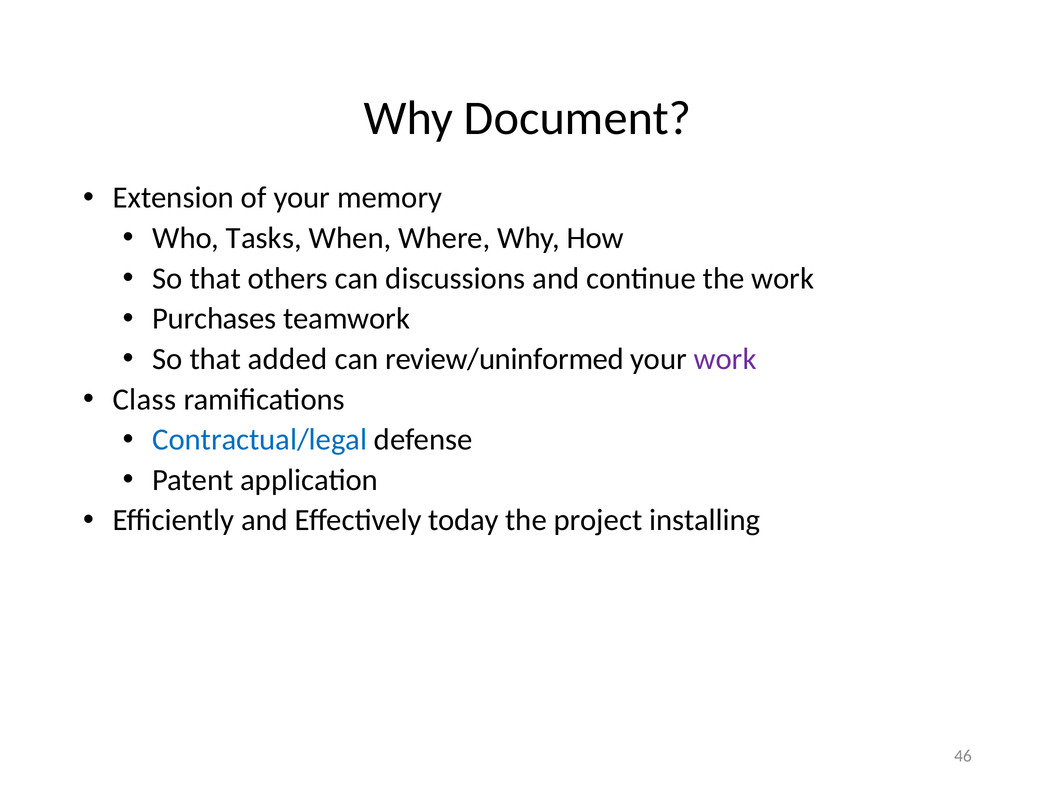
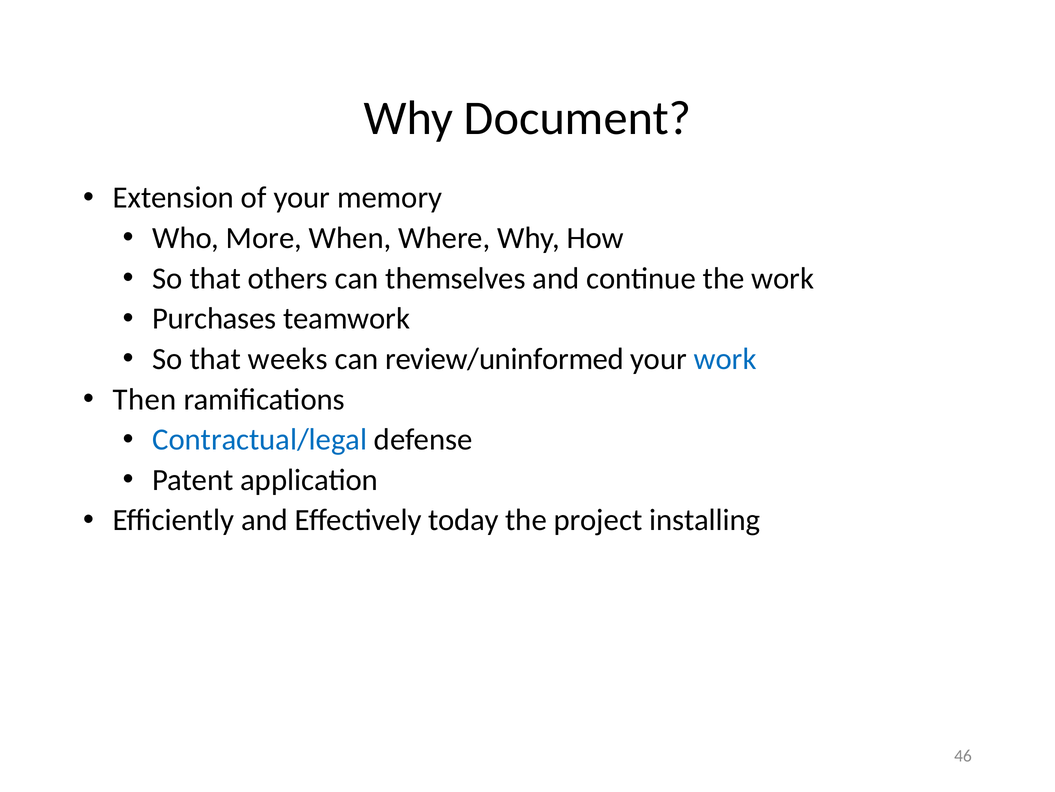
Tasks: Tasks -> More (264, 238)
discussions: discussions -> themselves (456, 278)
added: added -> weeks (288, 359)
work colour: purple -> blue (725, 359)
Class: Class -> Then (145, 399)
